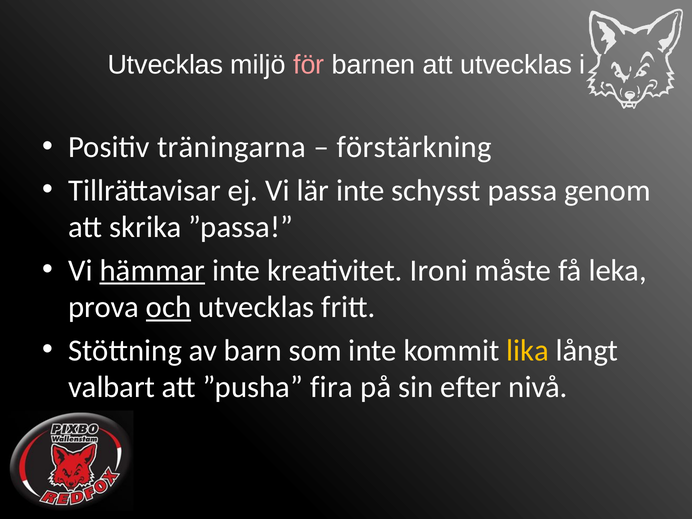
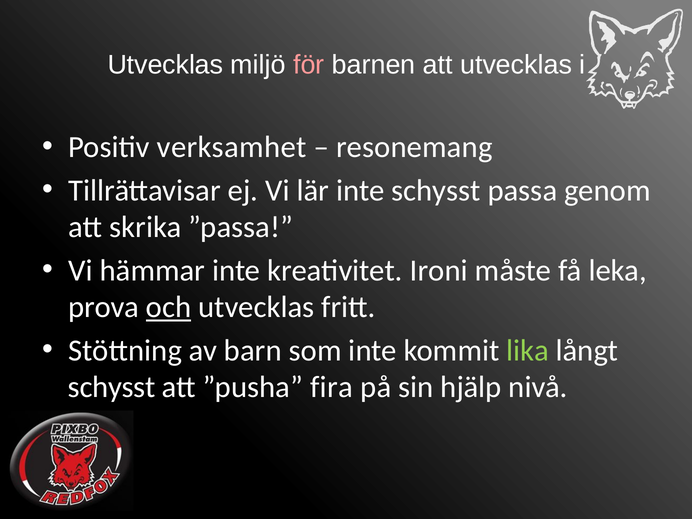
träningarna: träningarna -> verksamhet (232, 147)
förstärkning: förstärkning -> resonemang (414, 147)
hämmar underline: present -> none (152, 270)
lika colour: yellow -> light green (528, 350)
valbart: valbart -> schysst (112, 387)
efter: efter -> hjälp (471, 387)
